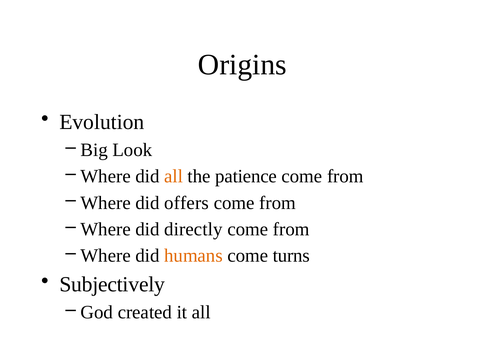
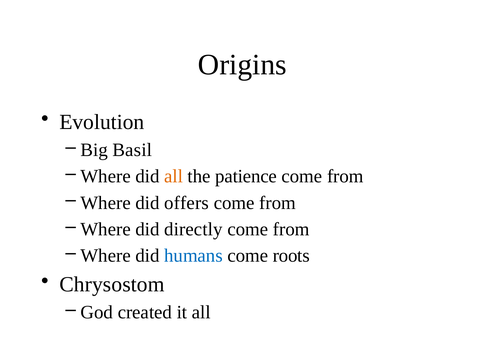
Look: Look -> Basil (132, 150)
humans colour: orange -> blue (193, 256)
turns: turns -> roots (291, 256)
Subjectively: Subjectively -> Chrysostom (112, 284)
